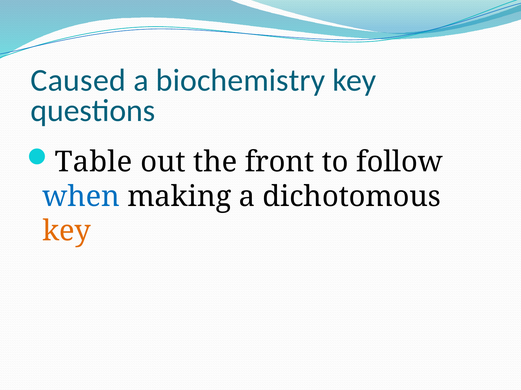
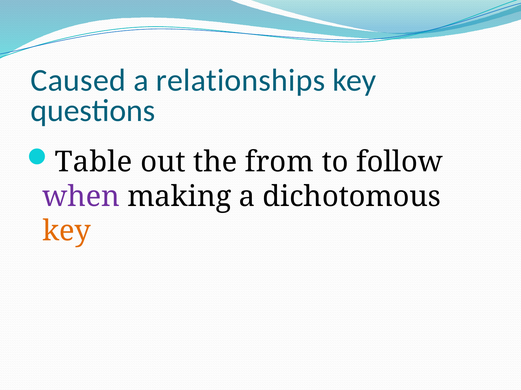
biochemistry: biochemistry -> relationships (241, 80)
front: front -> from (279, 162)
when colour: blue -> purple (81, 197)
